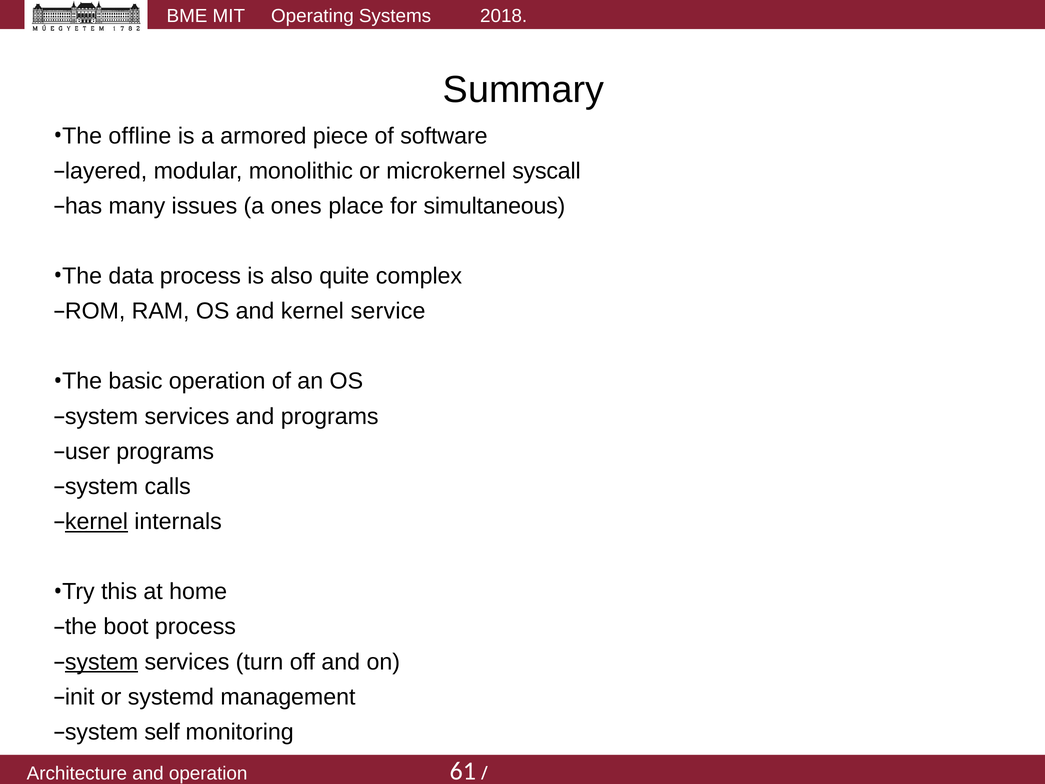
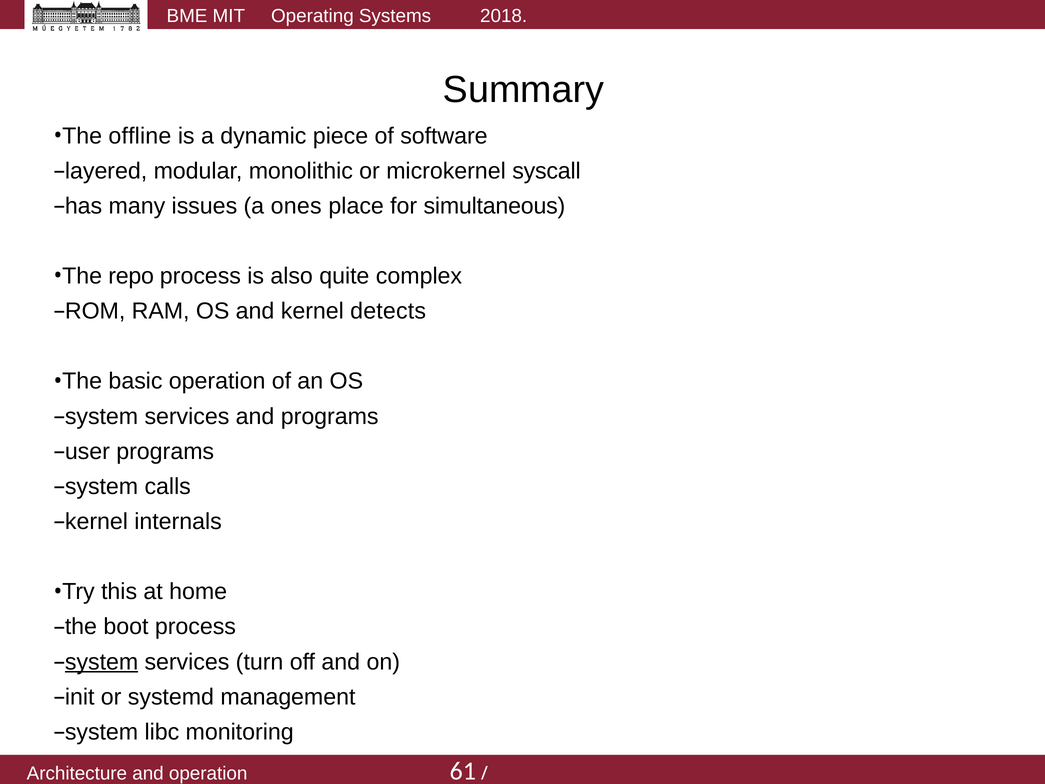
armored: armored -> dynamic (263, 136)
data: data -> repo (131, 276)
service: service -> detects (388, 311)
kernel underline: present -> none (96, 521)
self: self -> libc (162, 732)
